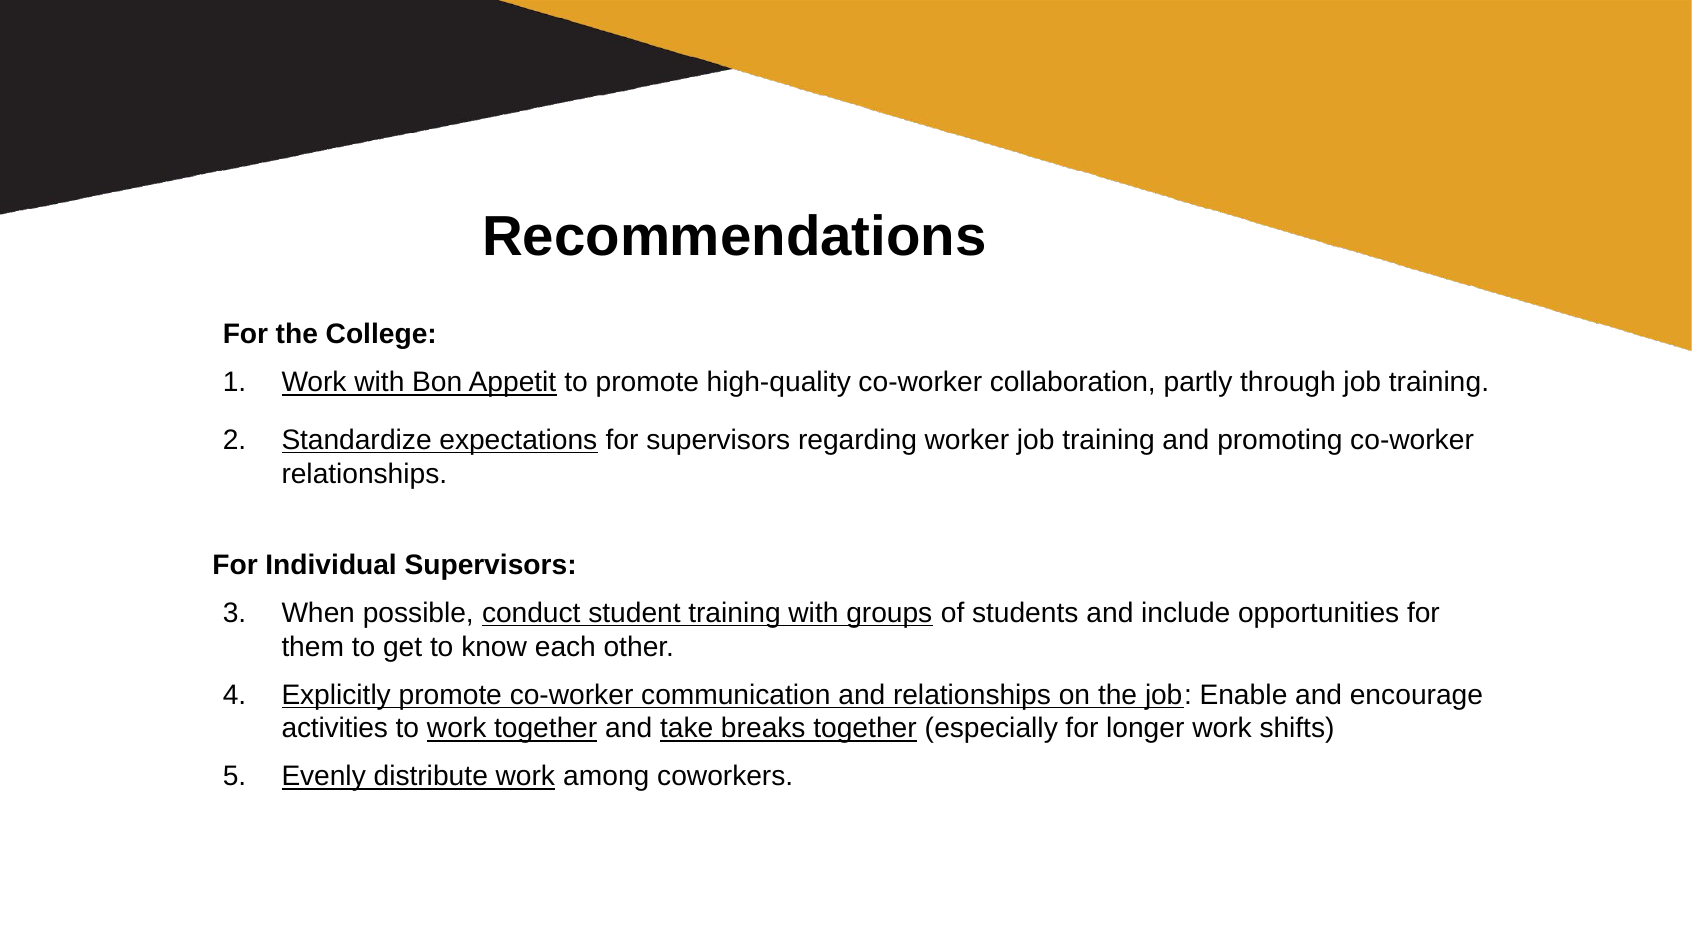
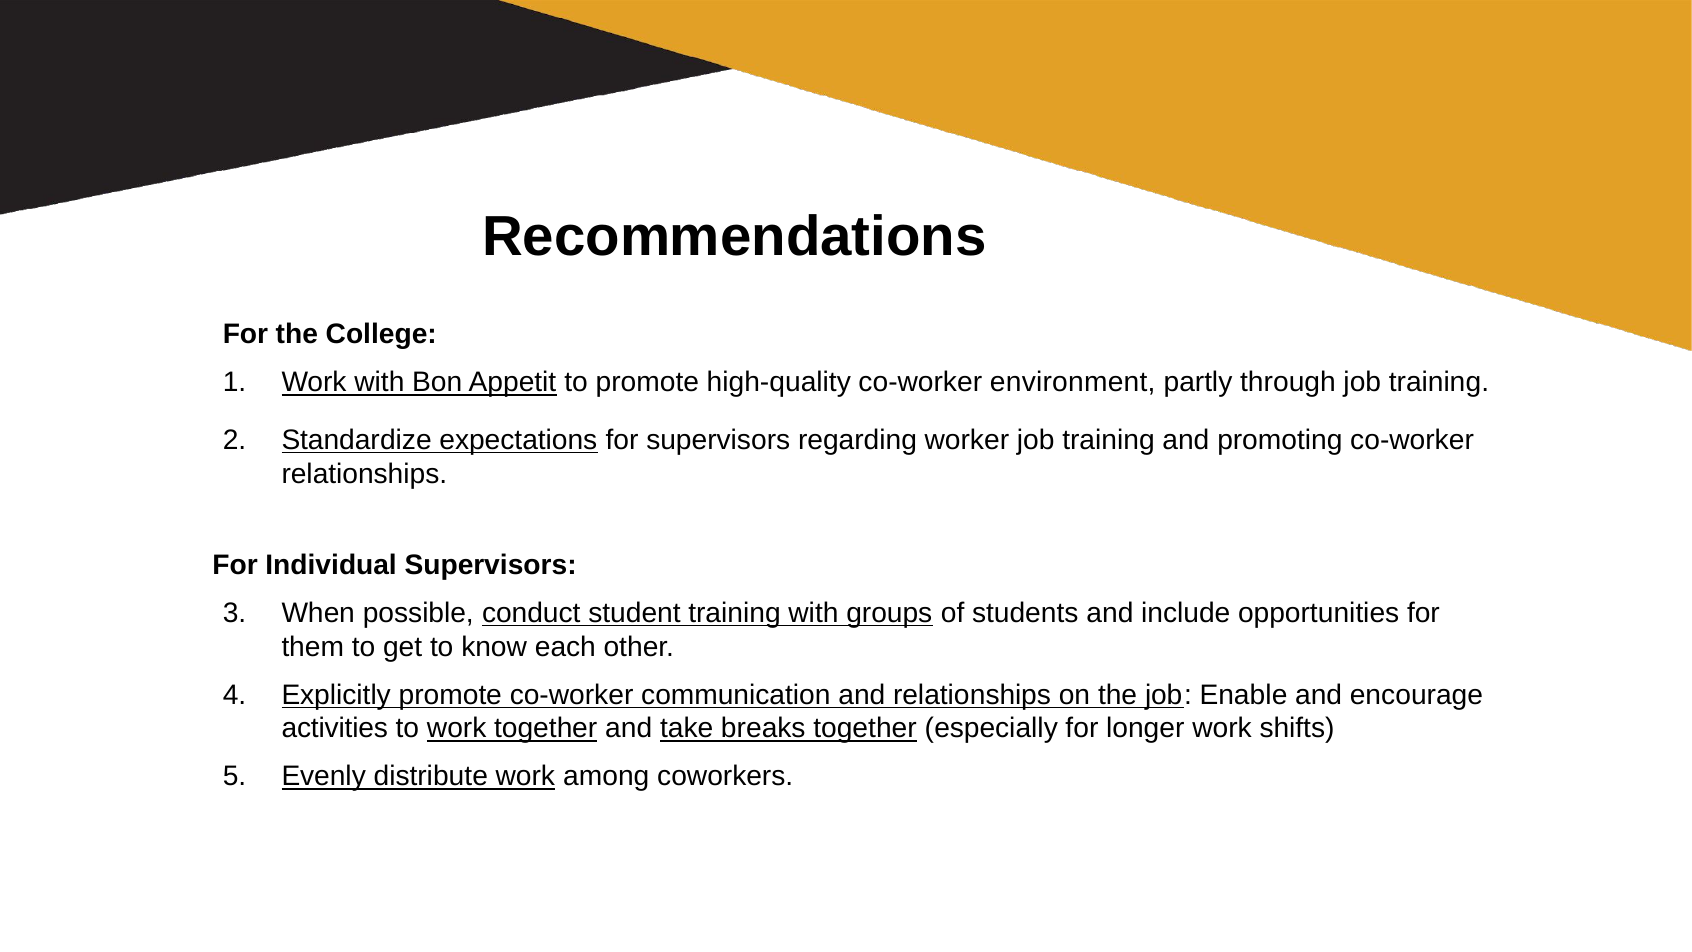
collaboration: collaboration -> environment (1073, 383)
